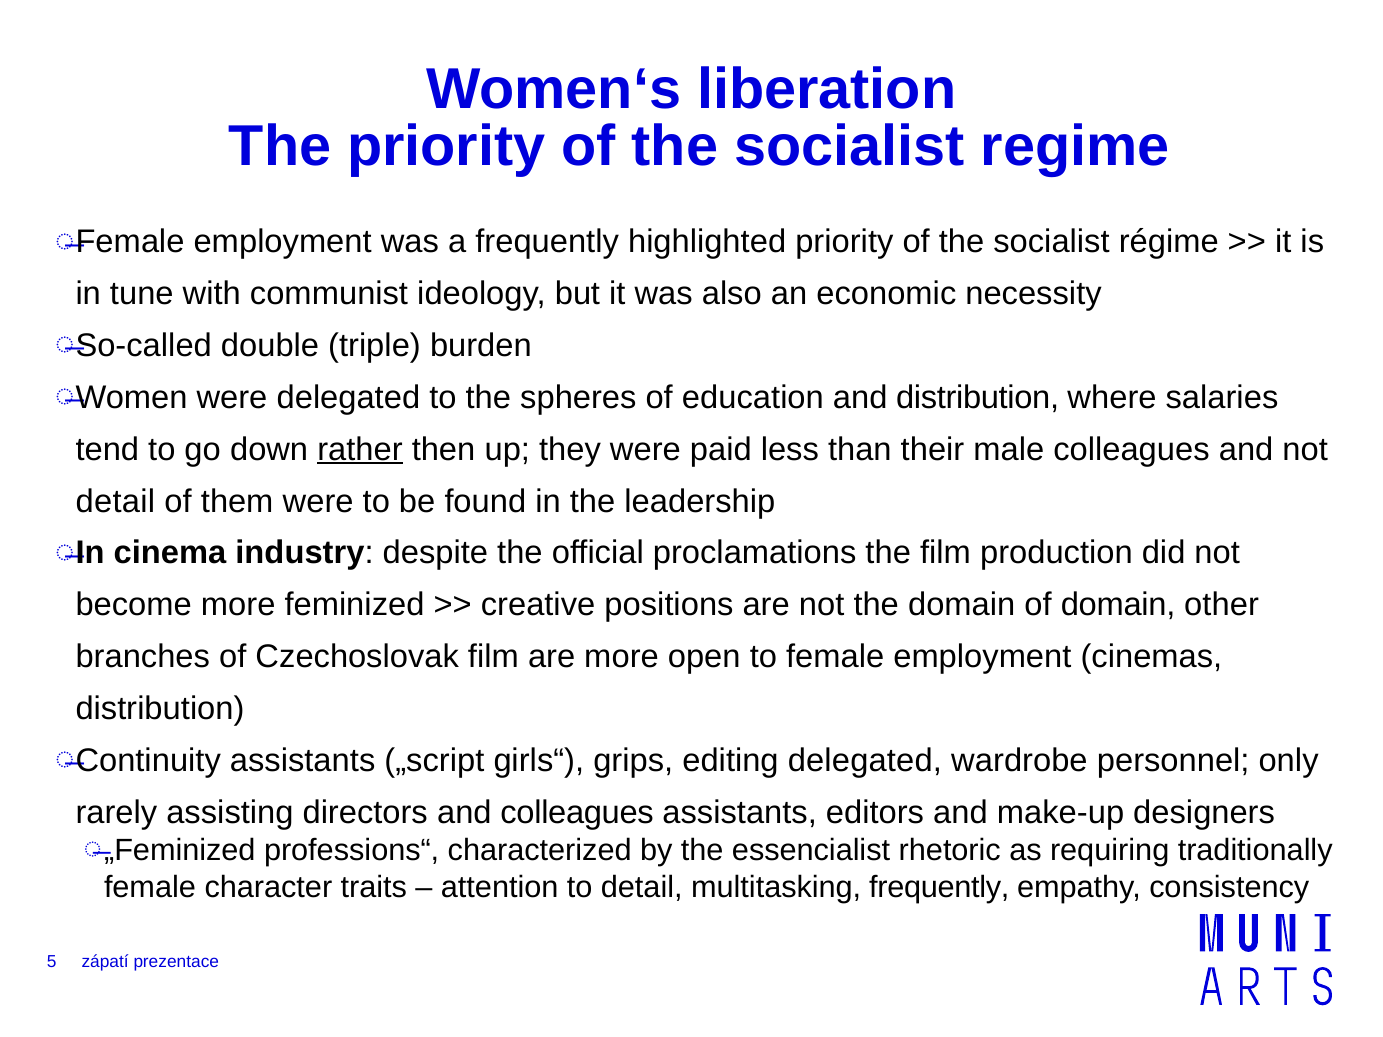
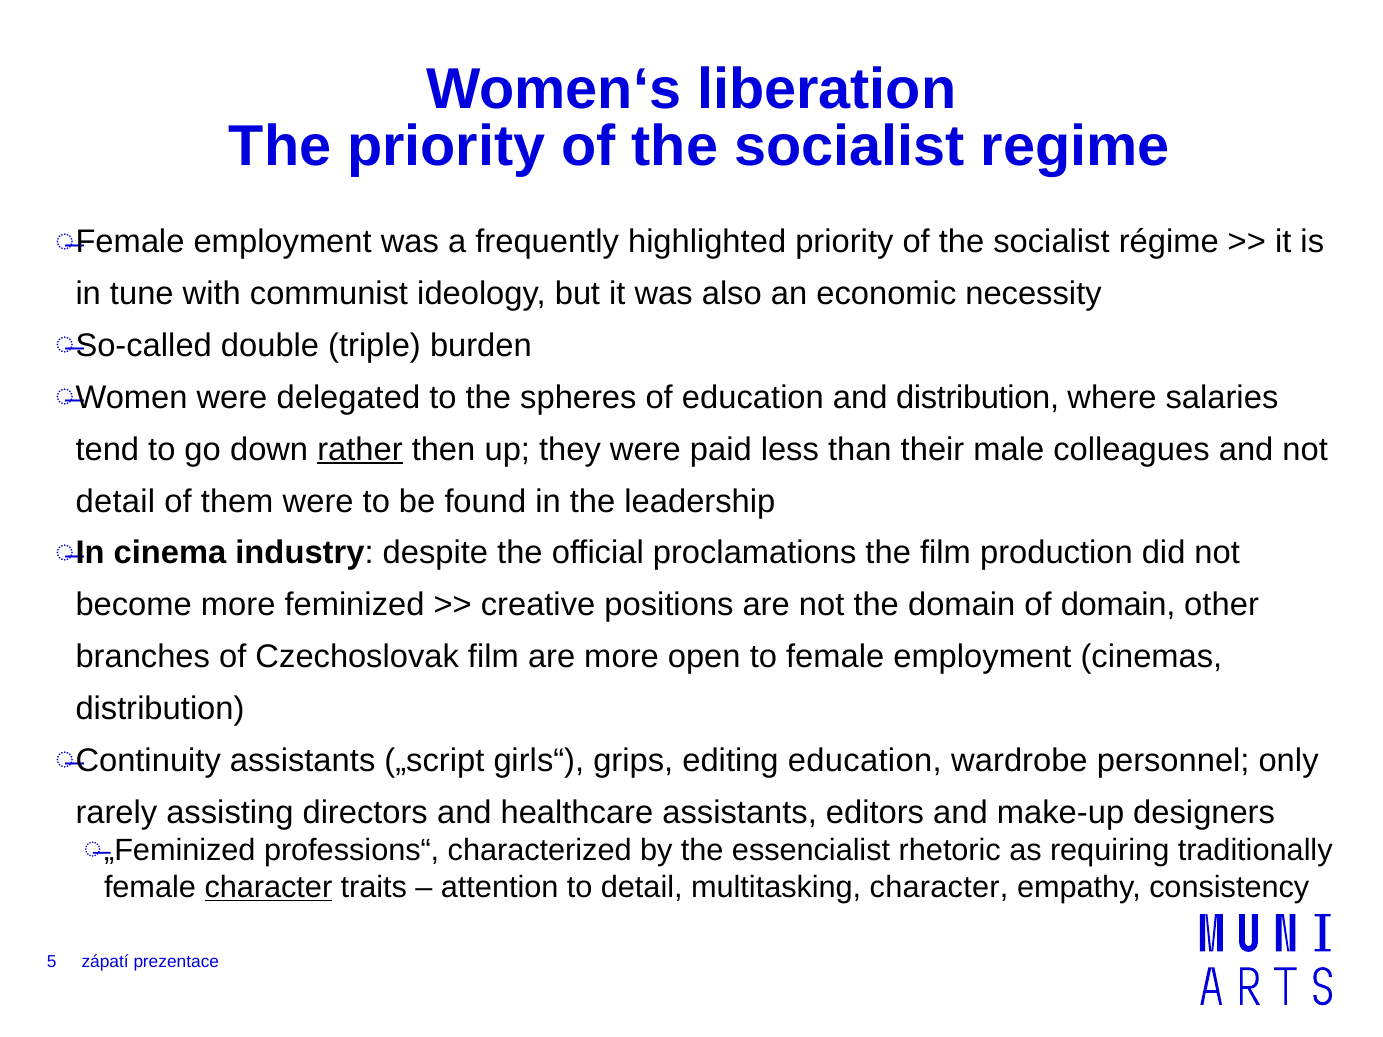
editing delegated: delegated -> education (865, 761)
and colleagues: colleagues -> healthcare (577, 813)
character underline: none -> present (268, 888)
multitasking frequently: frequently -> character (939, 888)
